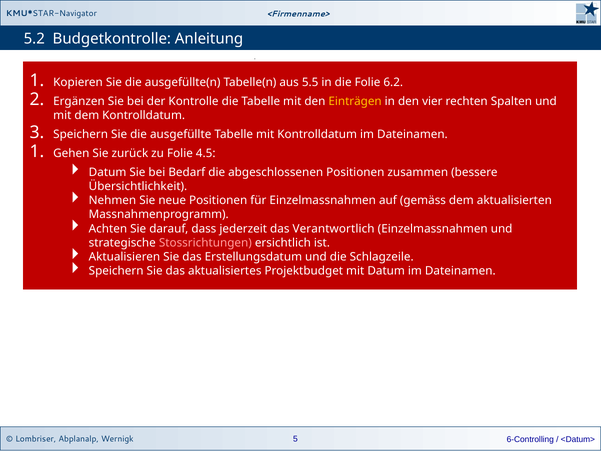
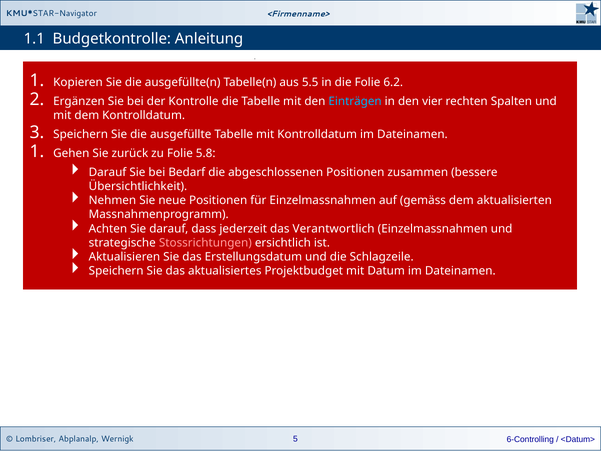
5.2: 5.2 -> 1.1 (34, 39)
Einträgen colour: yellow -> light blue (355, 101)
4.5: 4.5 -> 5.8 (206, 153)
Datum: Datum -> Darauf (108, 172)
